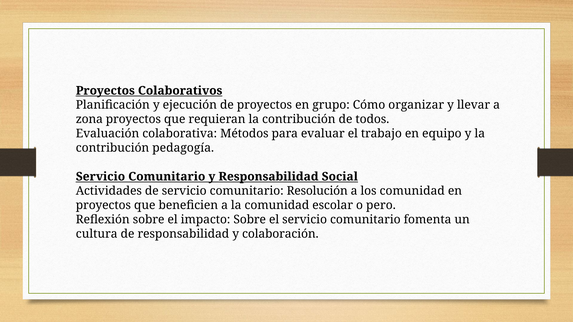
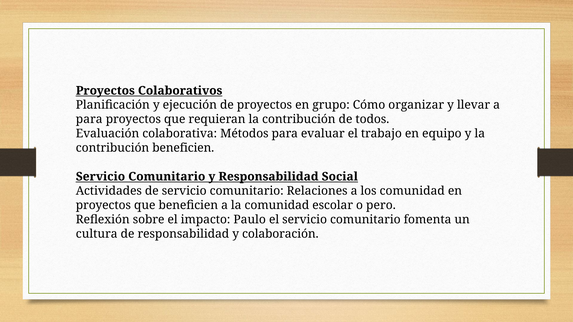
zona: zona -> para (89, 119)
contribución pedagogía: pedagogía -> beneficien (183, 148)
Resolución: Resolución -> Relaciones (317, 191)
impacto Sobre: Sobre -> Paulo (250, 220)
